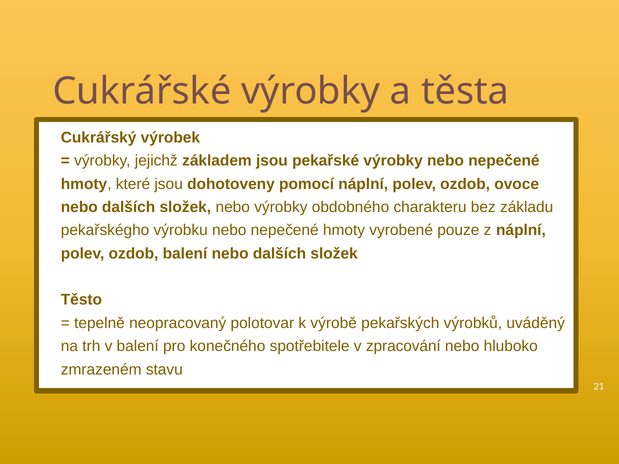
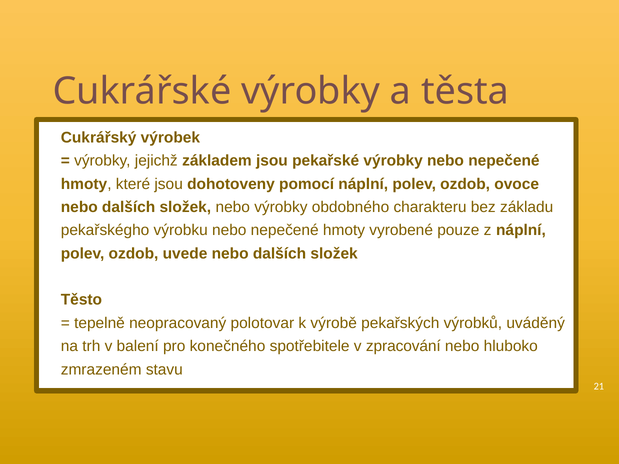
ozdob balení: balení -> uvede (185, 254)
